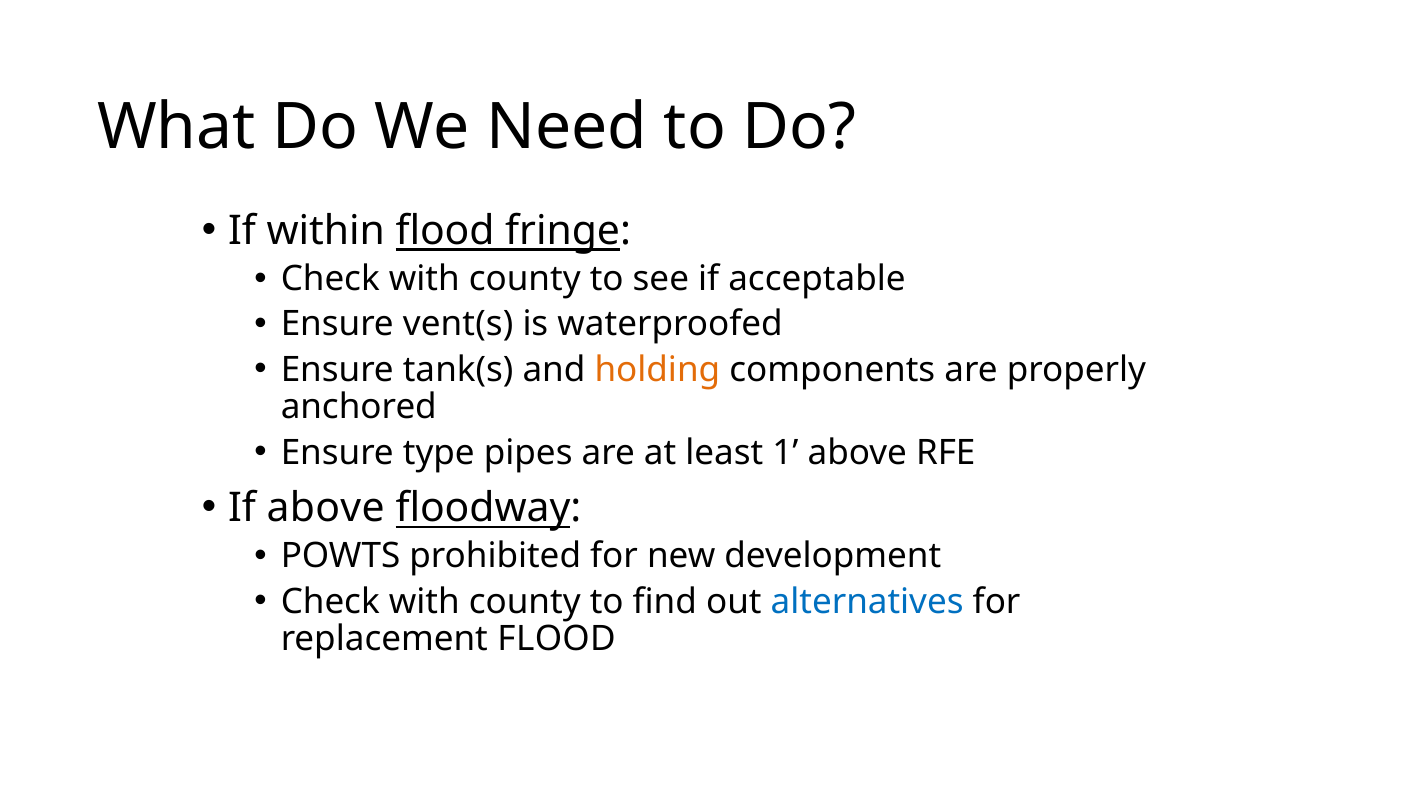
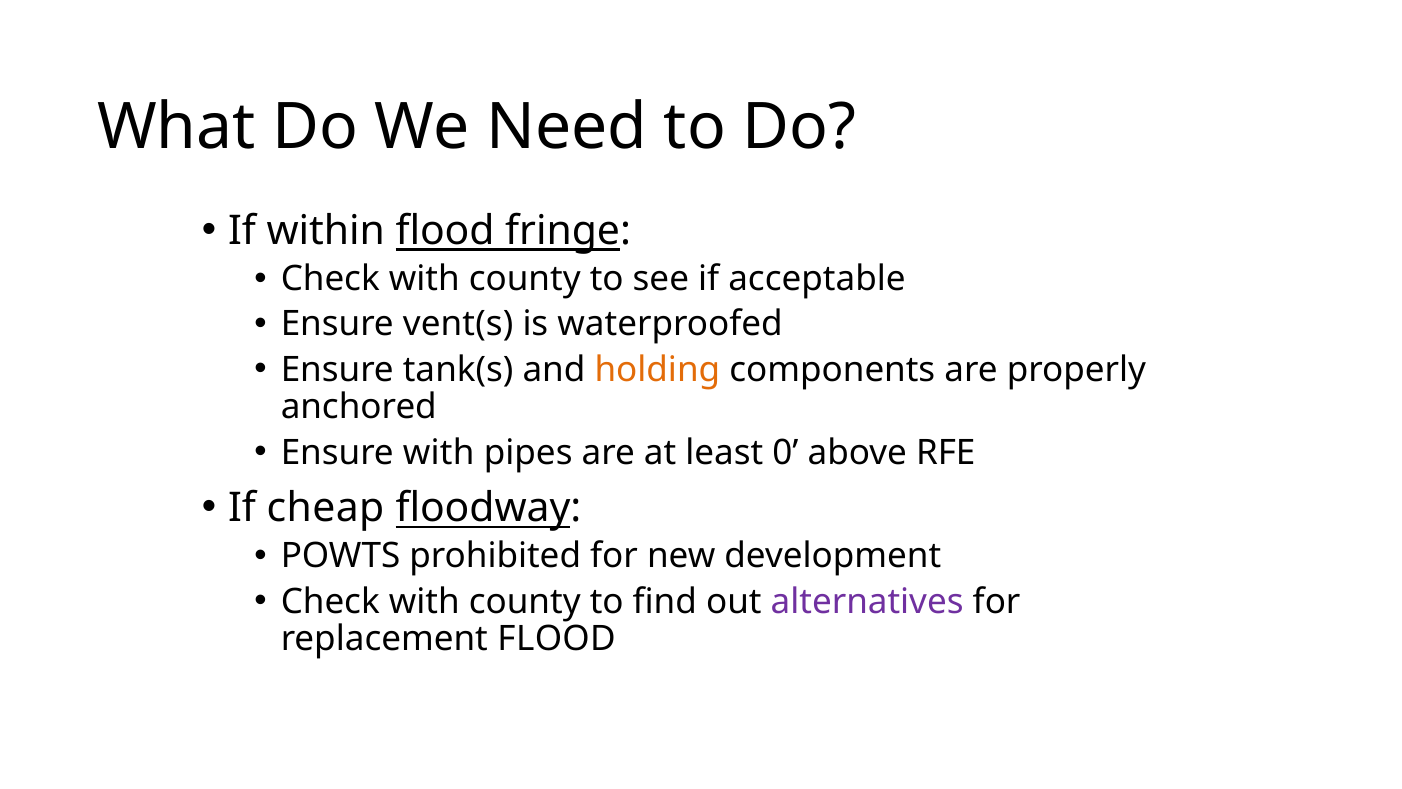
Ensure type: type -> with (439, 452)
1: 1 -> 0 (785, 452)
If above: above -> cheap (326, 508)
alternatives colour: blue -> purple (867, 601)
